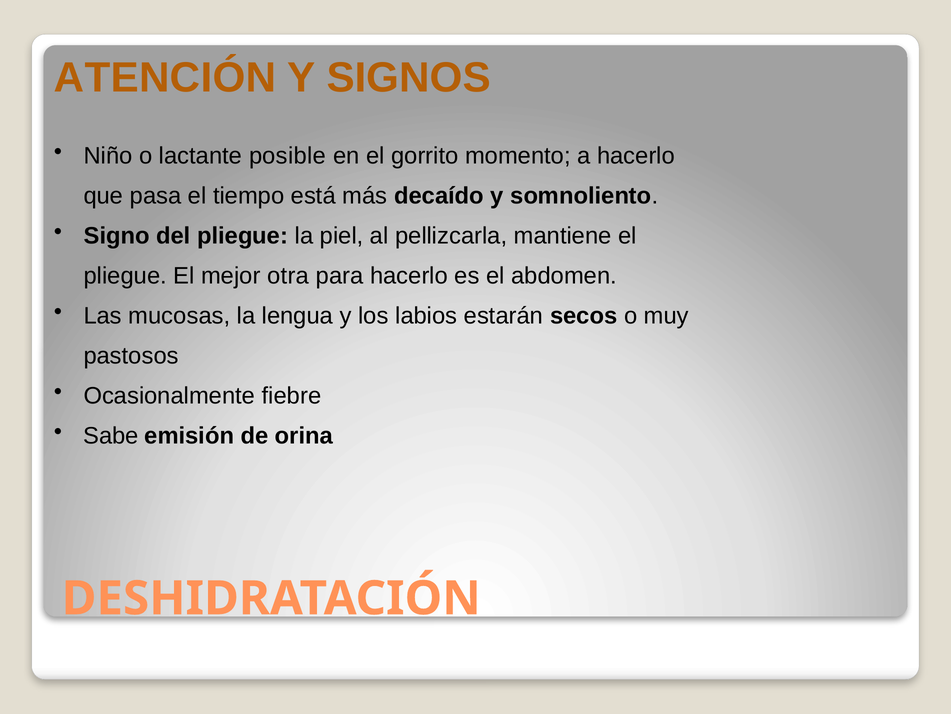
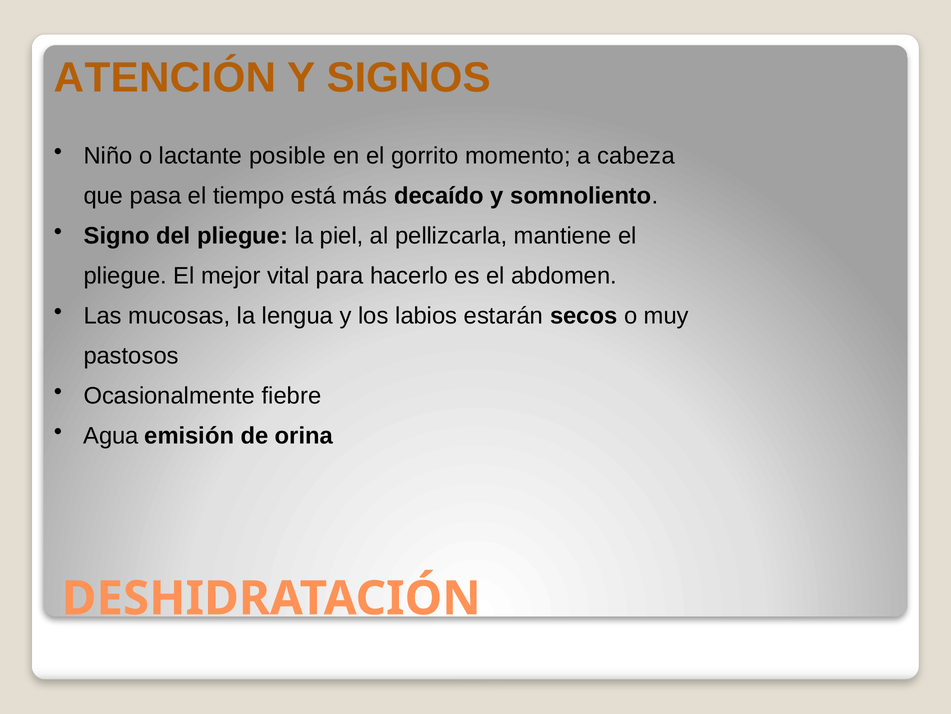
a hacerlo: hacerlo -> cabeza (636, 156)
otra: otra -> vital (288, 276)
Sabe: Sabe -> Agua (111, 435)
